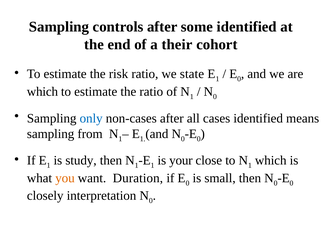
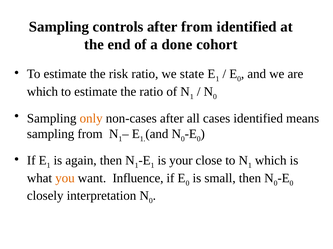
after some: some -> from (197, 27)
their: their -> done (177, 45)
only colour: blue -> orange (91, 119)
study: study -> again (81, 161)
Duration: Duration -> Influence (138, 179)
